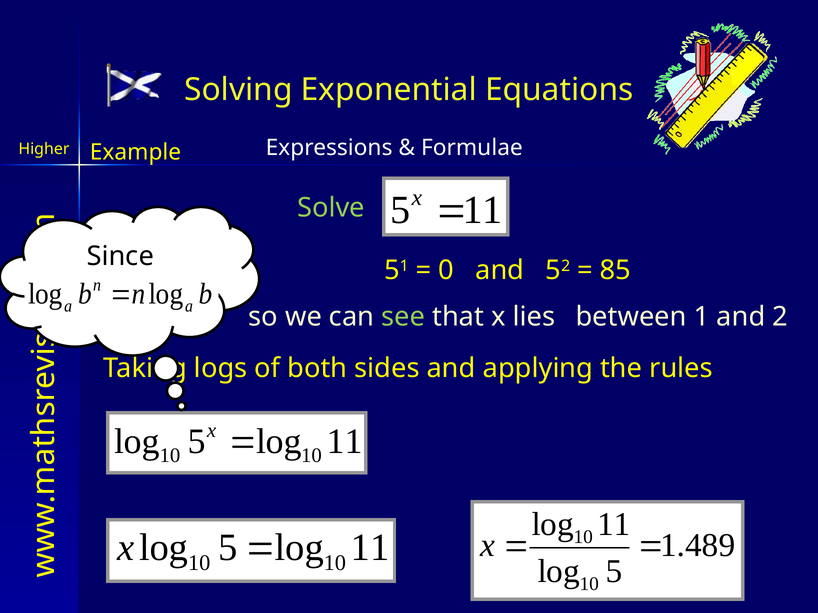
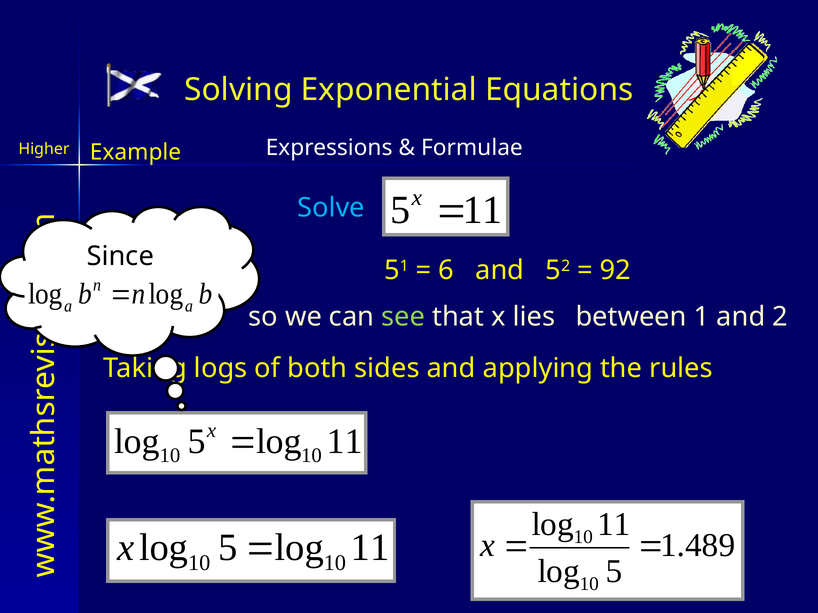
Solve colour: light green -> light blue (331, 208)
0: 0 -> 6 (446, 271)
85: 85 -> 92 (615, 271)
